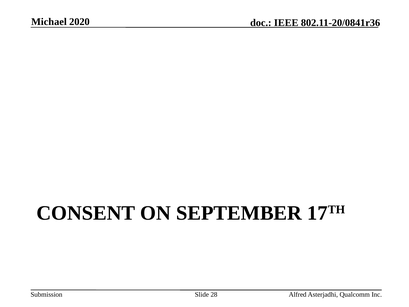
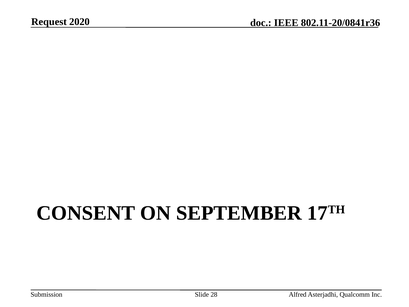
Michael: Michael -> Request (49, 22)
